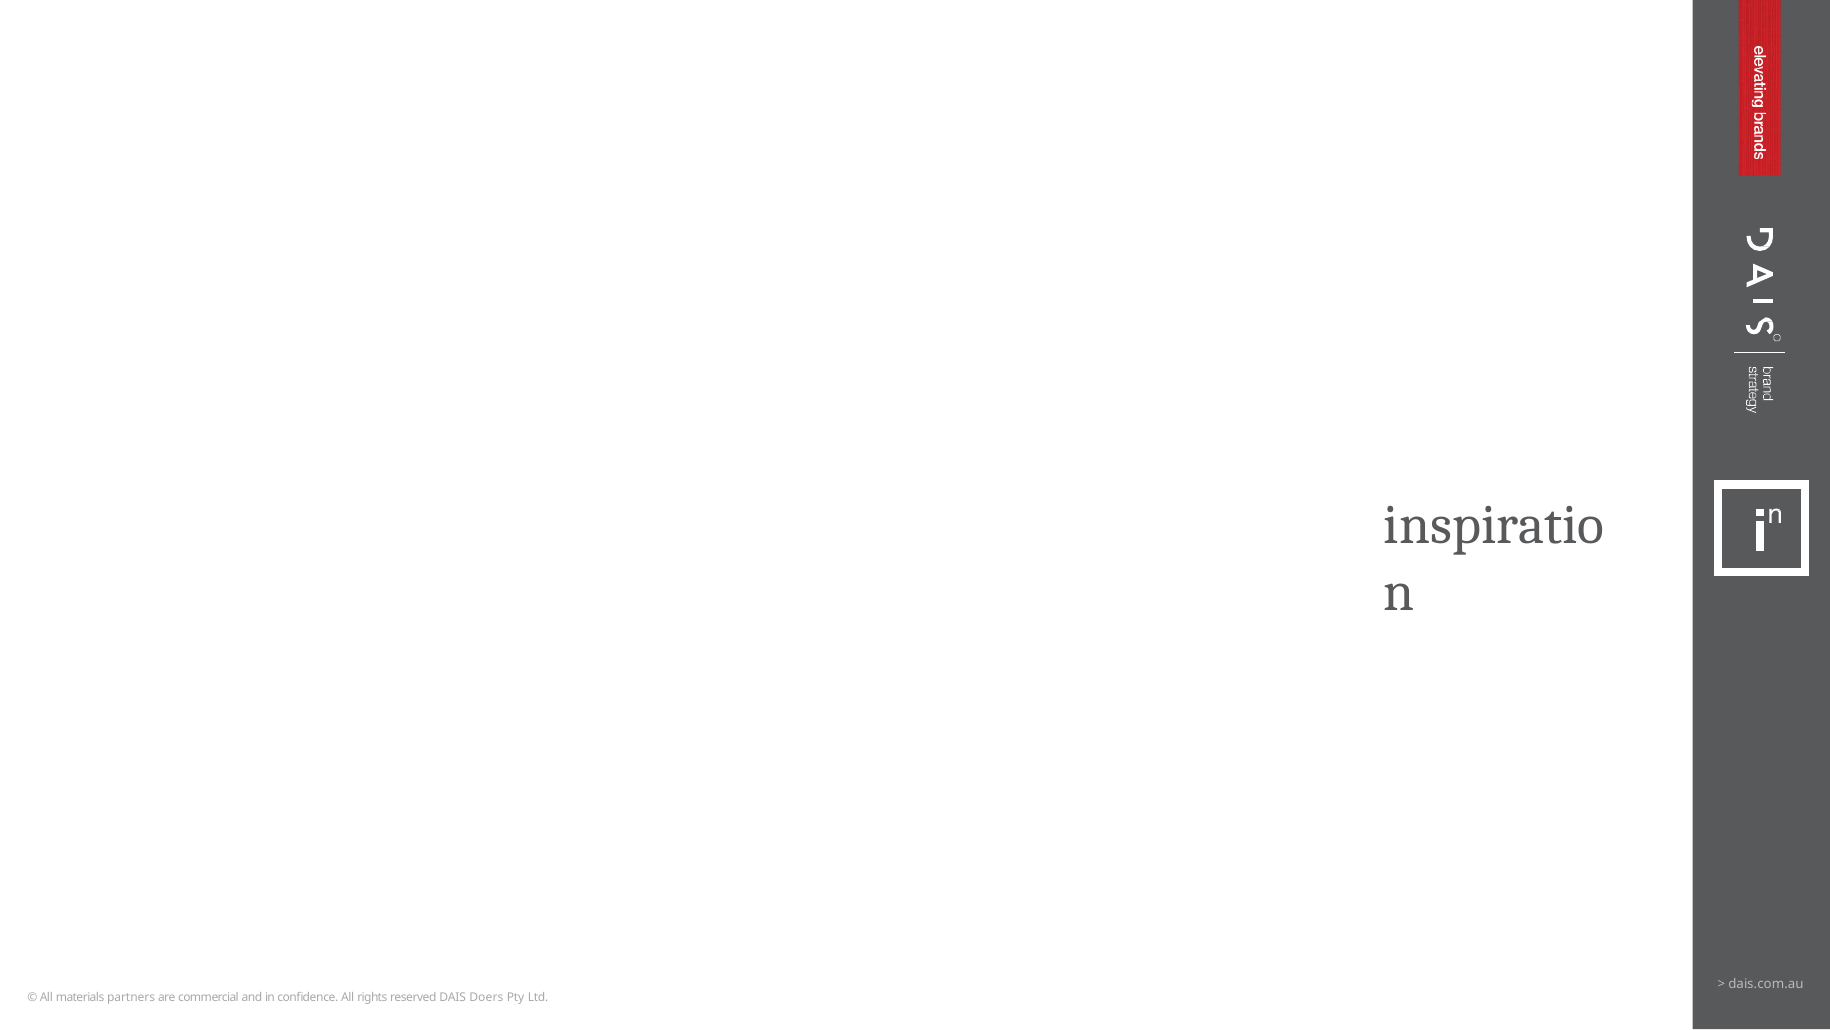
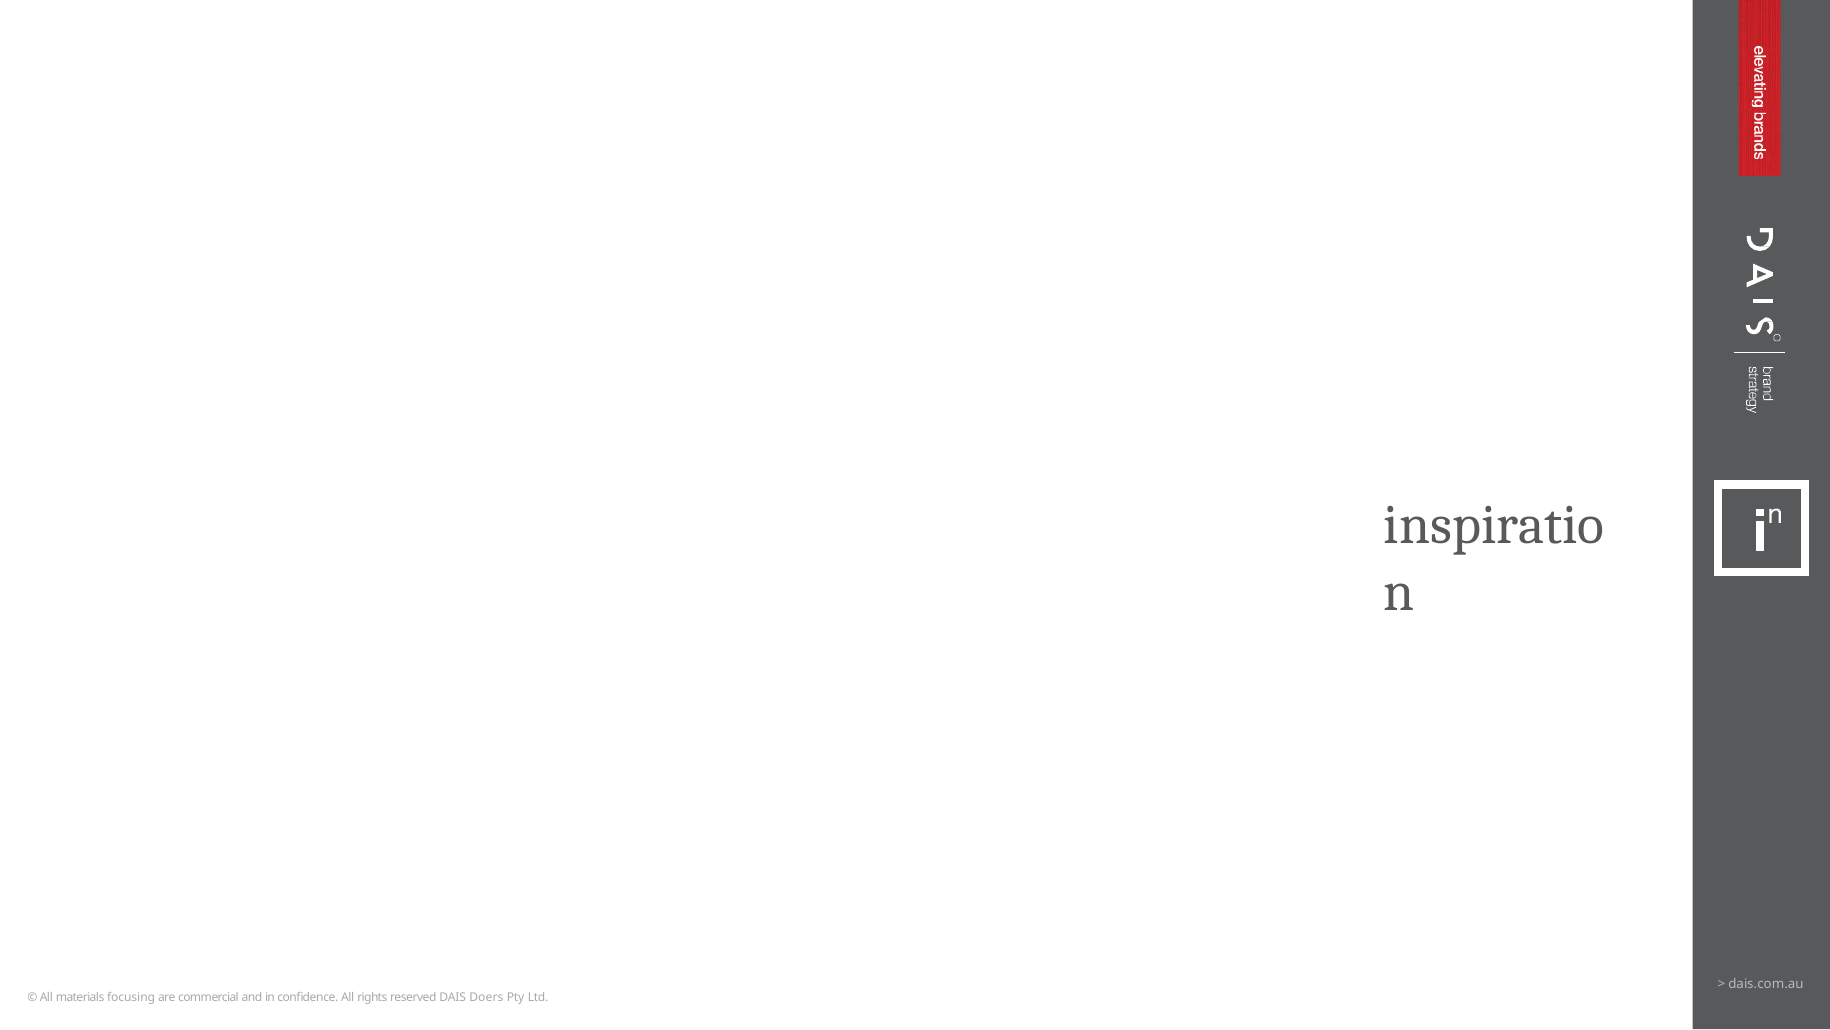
partners: partners -> focusing (131, 998)
